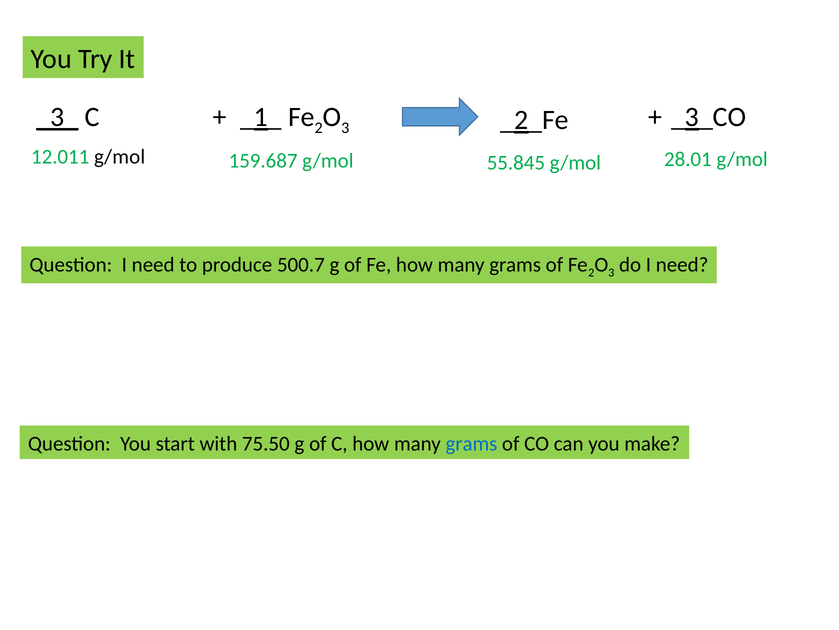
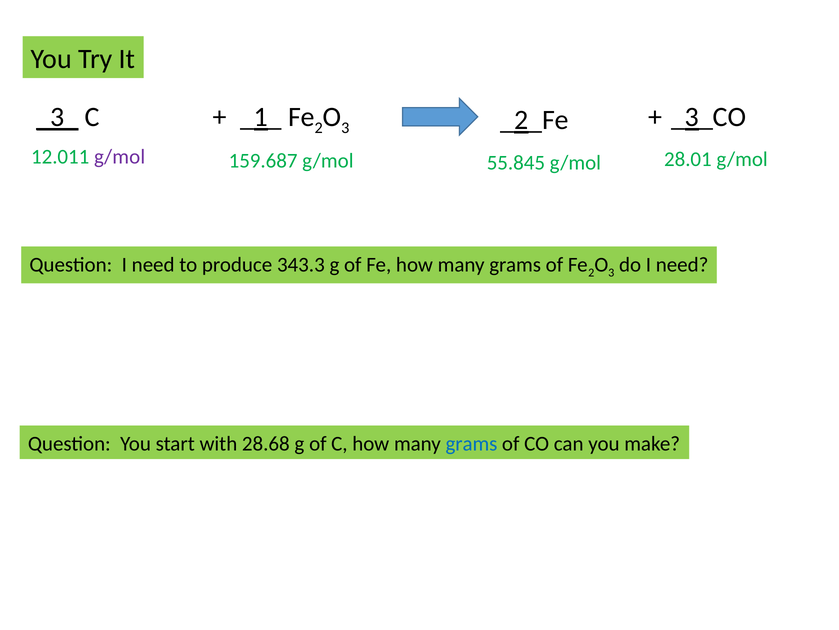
g/mol colour: black -> purple (120, 157)
500.7: 500.7 -> 343.3 (301, 264)
75.50: 75.50 -> 28.68 (266, 443)
